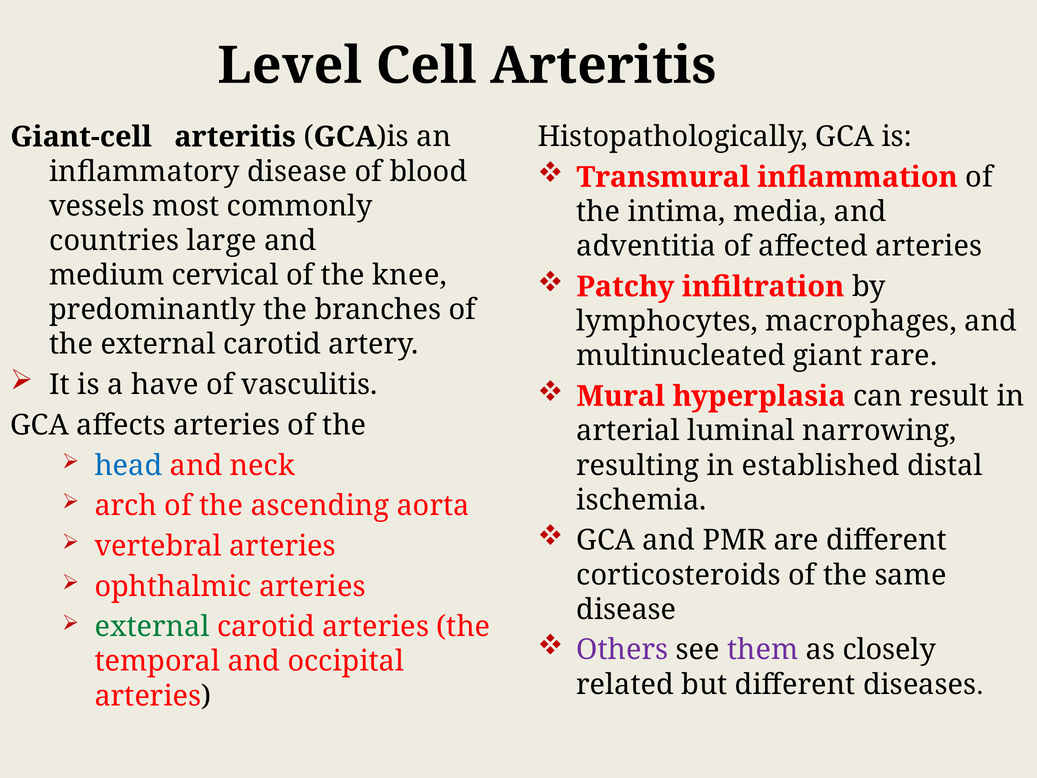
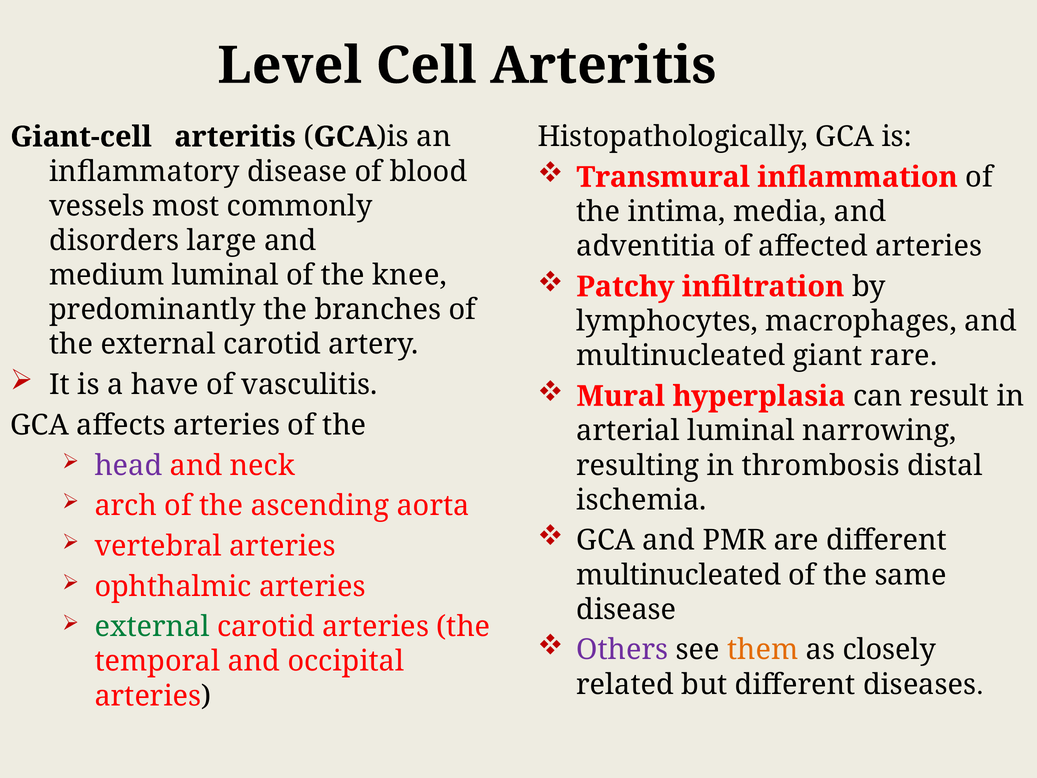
countries: countries -> disorders (114, 241)
medium cervical: cervical -> luminal (225, 275)
head colour: blue -> purple (128, 465)
established: established -> thrombosis (821, 465)
corticosteroids: corticosteroids -> multinucleated (679, 575)
them colour: purple -> orange (763, 650)
